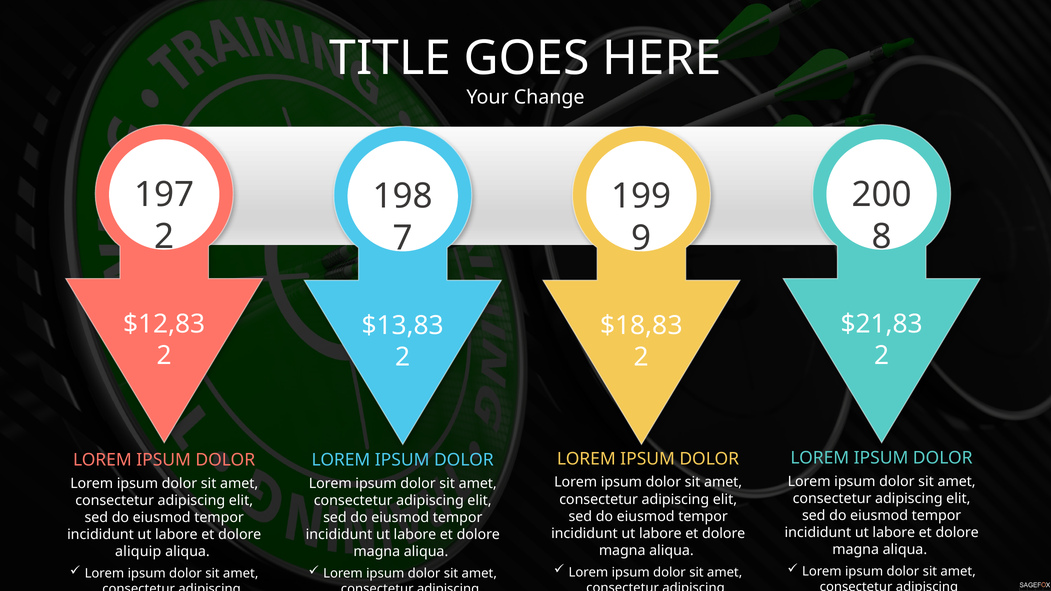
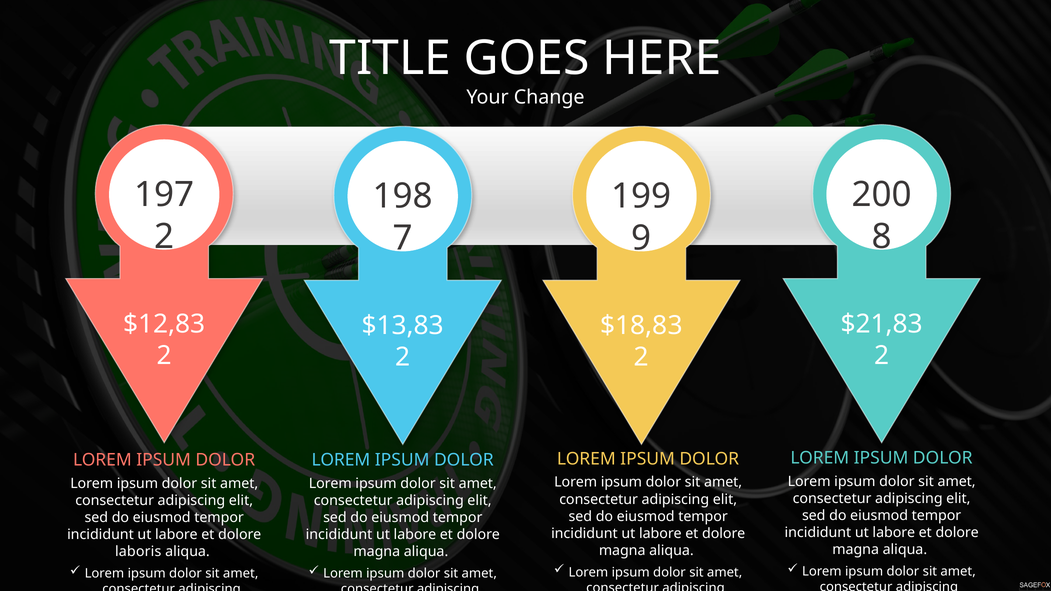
aliquip: aliquip -> laboris (138, 552)
